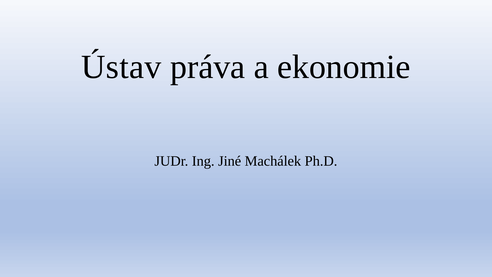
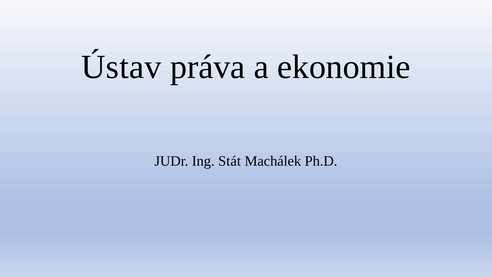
Jiné: Jiné -> Stát (230, 161)
